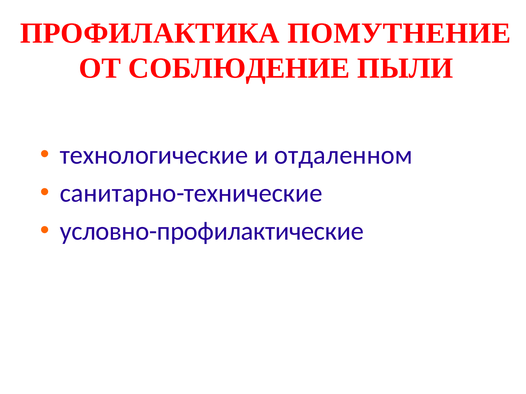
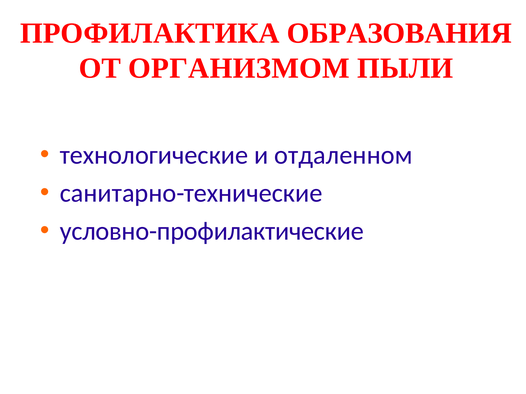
ПОМУТНЕНИЕ: ПОМУТНЕНИЕ -> ОБРАЗОВАНИЯ (399, 33)
СОБЛЮДЕНИЕ: СОБЛЮДЕНИЕ -> ОРГАНИЗМОМ (239, 68)
